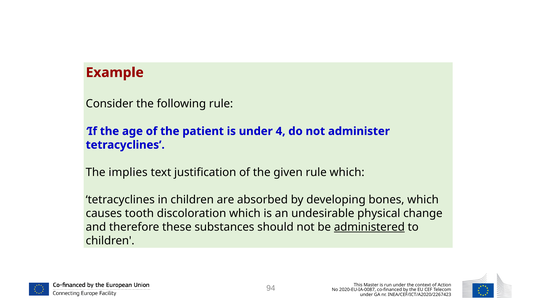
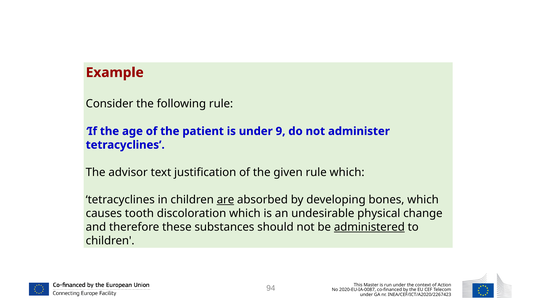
4: 4 -> 9 (281, 131)
implies: implies -> advisor (128, 172)
are underline: none -> present (225, 199)
